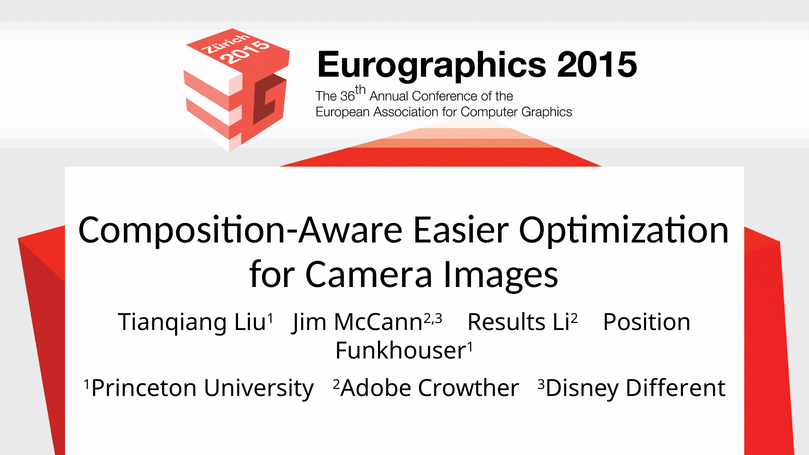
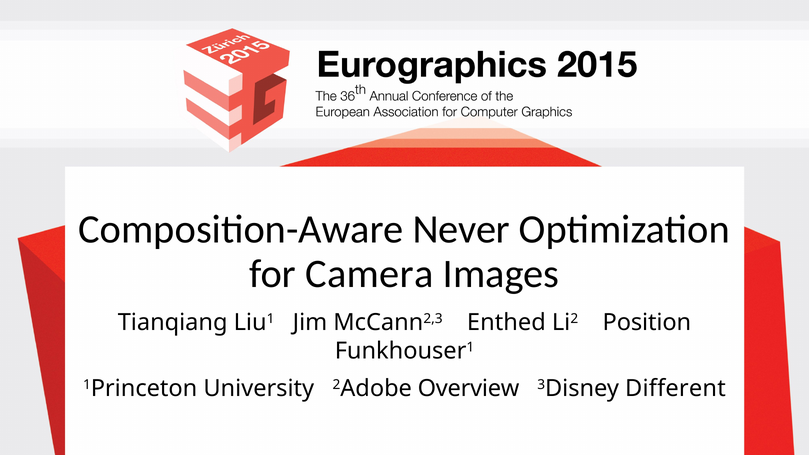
Easier: Easier -> Never (461, 229)
Results: Results -> Enthed (506, 322)
Crowther: Crowther -> Overview (469, 388)
